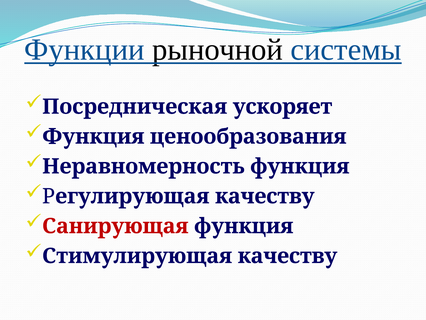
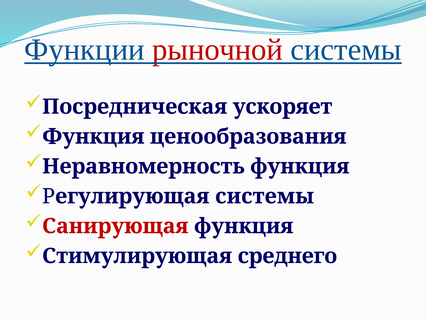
рыночной colour: black -> red (218, 49)
Регулирующая качеству: качеству -> системы (265, 196)
Стимулирующая качеству: качеству -> среднего (287, 256)
